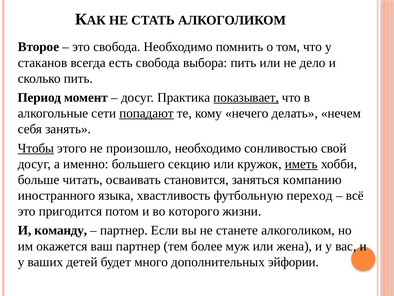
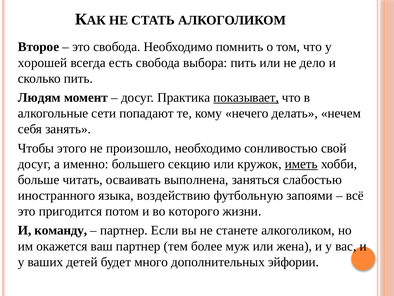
стаканов: стаканов -> хорошей (43, 63)
Период: Период -> Людям (39, 97)
попадают underline: present -> none (147, 113)
Чтобы underline: present -> none (36, 148)
становится: становится -> выполнена (196, 179)
компанию: компанию -> слабостью (312, 179)
хвастливость: хвастливость -> воздействию (174, 195)
переход: переход -> запоями (310, 195)
